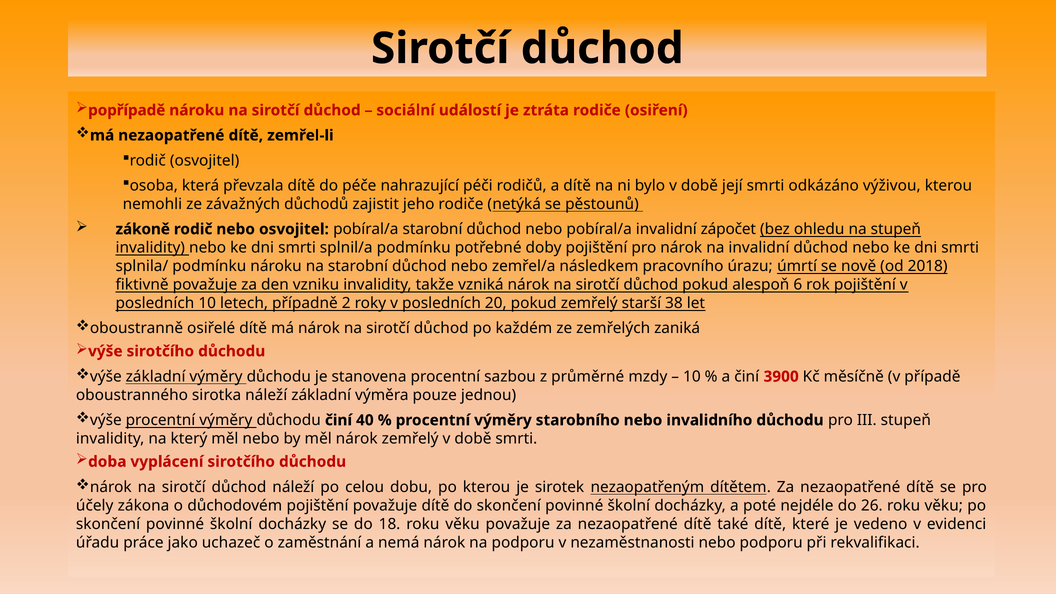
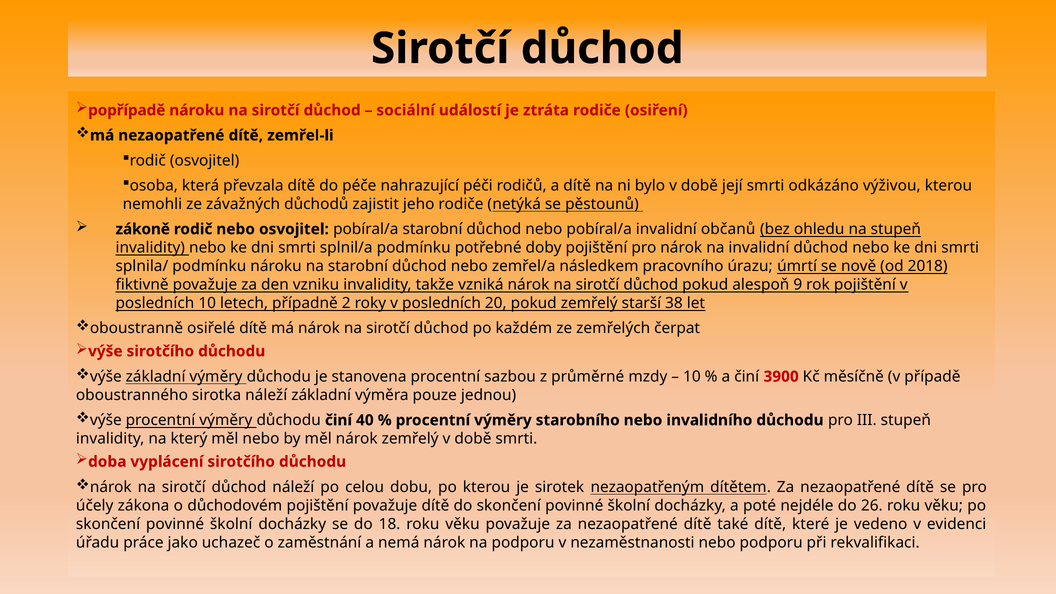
zápočet: zápočet -> občanů (728, 229)
6: 6 -> 9 (798, 285)
zaniká: zaniká -> čerpat (677, 328)
